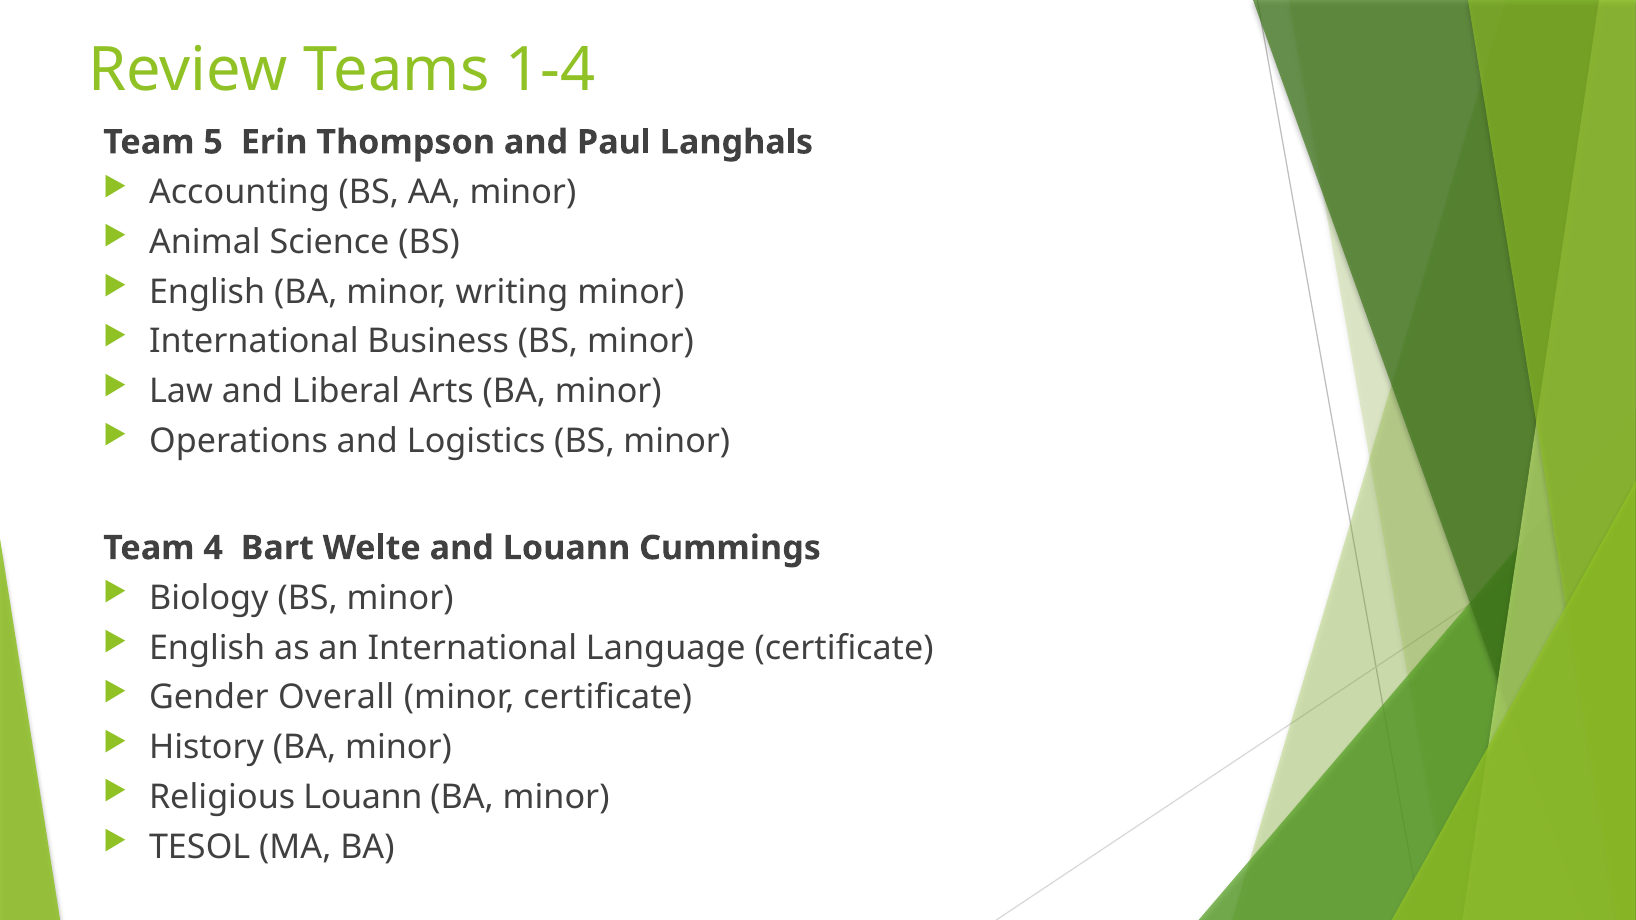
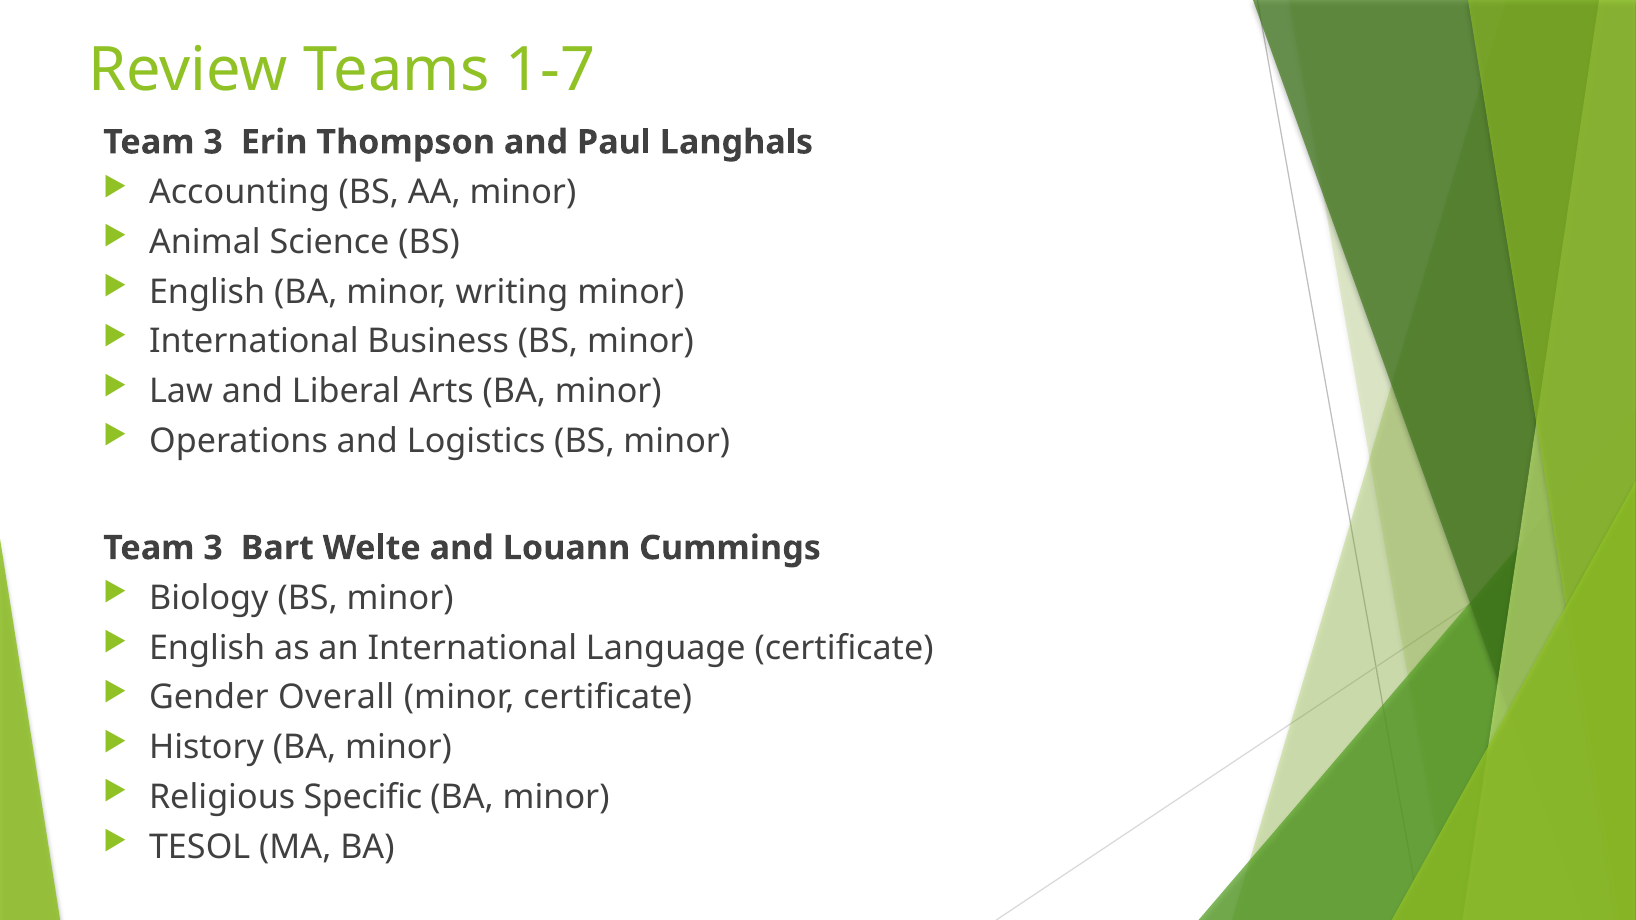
1-4: 1-4 -> 1-7 (550, 70)
5: 5 -> 3 (213, 142)
4: 4 -> 3 (213, 548)
Religious Louann: Louann -> Specific (363, 797)
